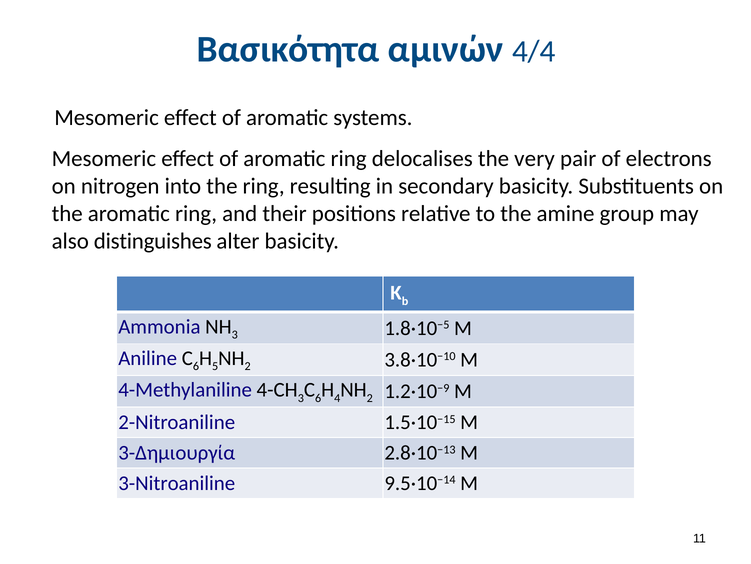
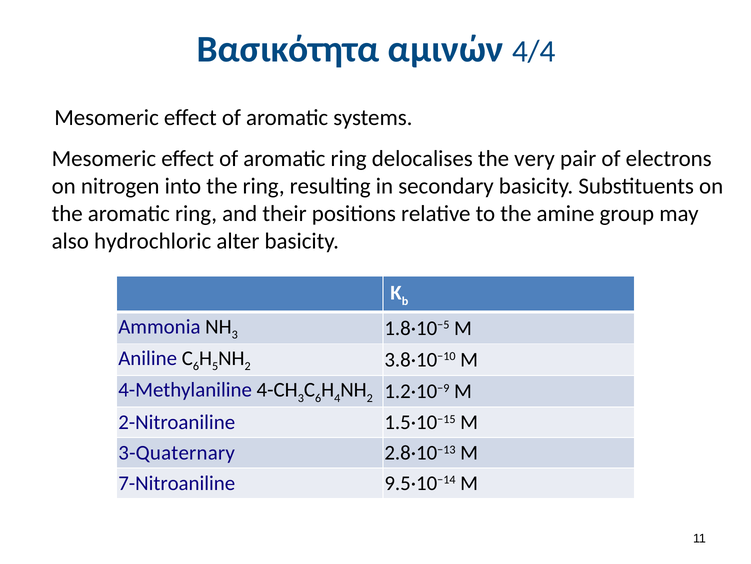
distinguishes: distinguishes -> hydrochloric (153, 241)
3-Δημιουργία: 3-Δημιουργία -> 3-Quaternary (177, 452)
3-Nitroaniline: 3-Nitroaniline -> 7-Nitroaniline (177, 483)
